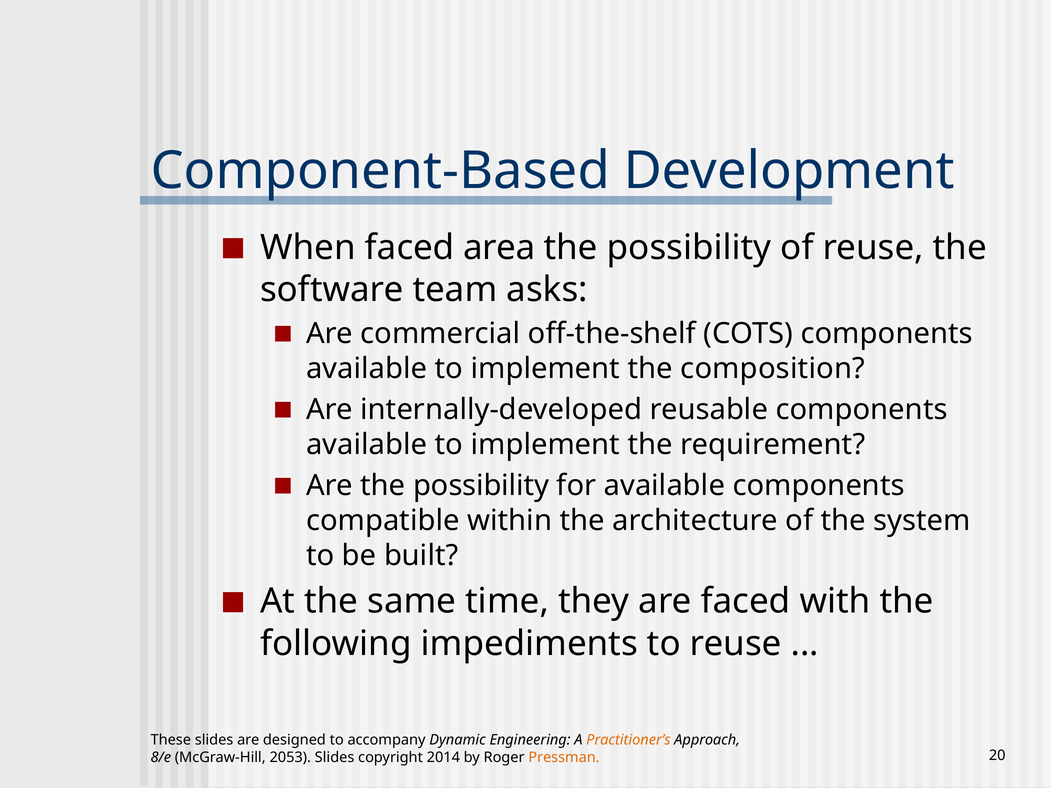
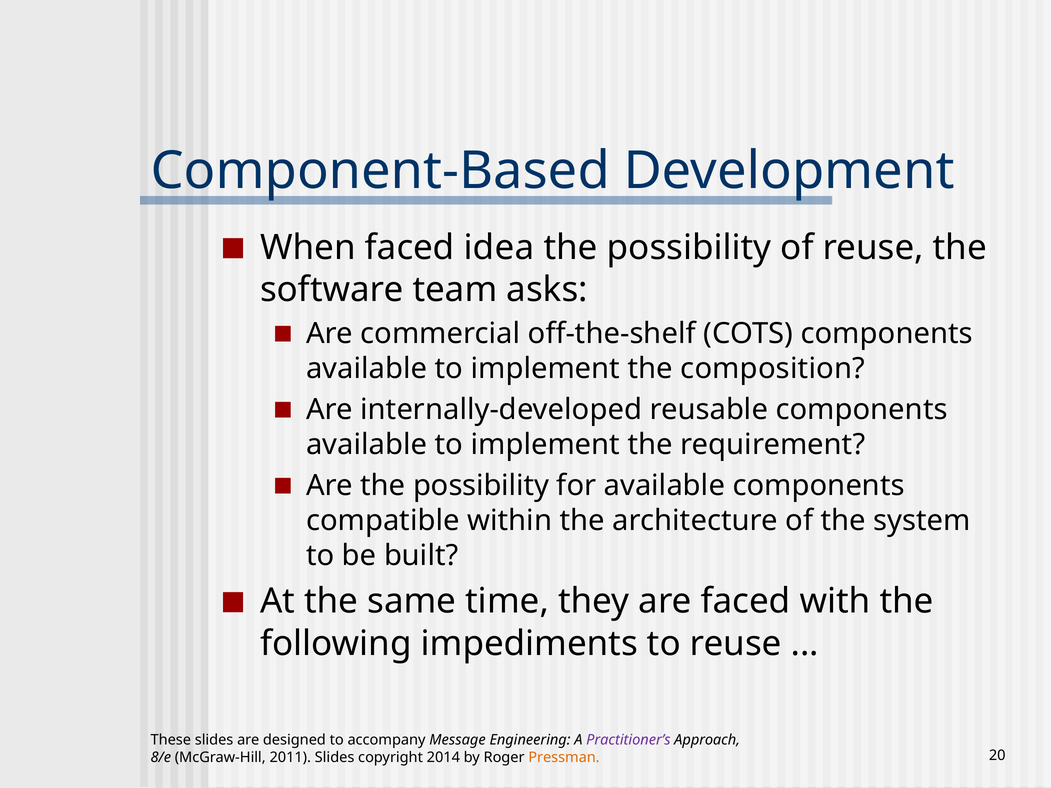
area: area -> idea (499, 248)
Dynamic: Dynamic -> Message (458, 740)
Practitioner’s colour: orange -> purple (628, 740)
2053: 2053 -> 2011 (290, 758)
